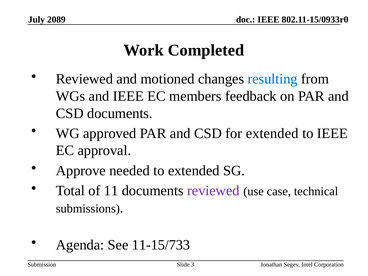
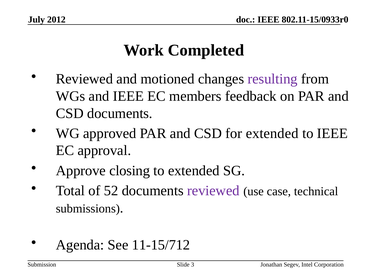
2089: 2089 -> 2012 (56, 20)
resulting colour: blue -> purple (273, 79)
needed: needed -> closing (130, 171)
11: 11 -> 52 (111, 191)
11-15/733: 11-15/733 -> 11-15/712 (161, 245)
